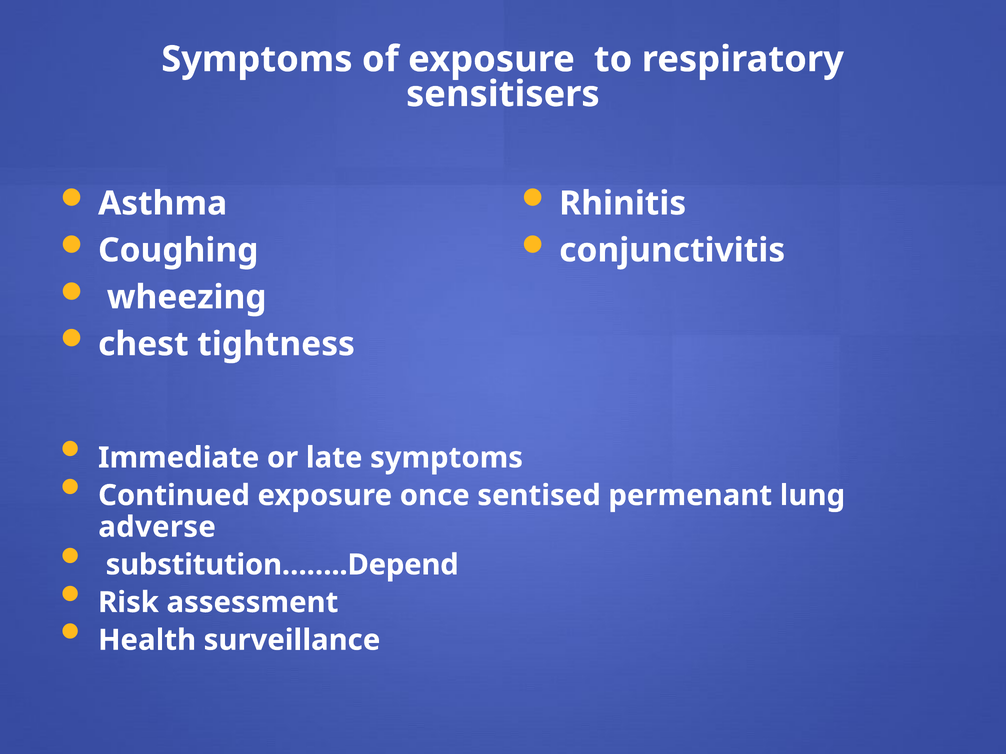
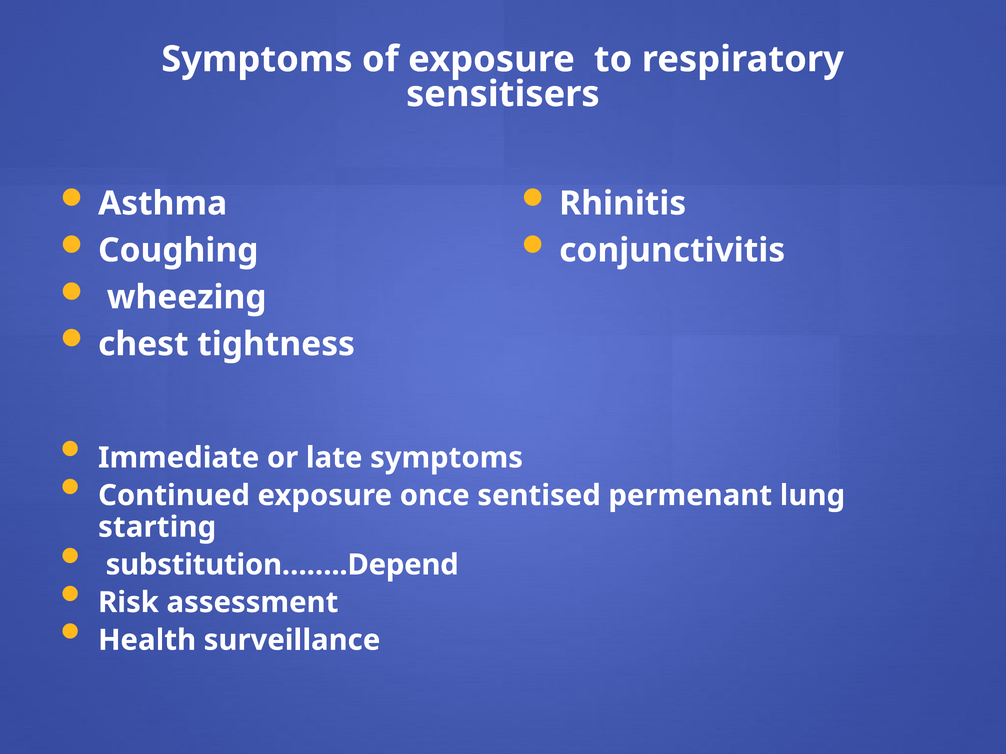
adverse: adverse -> starting (157, 527)
